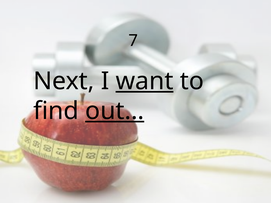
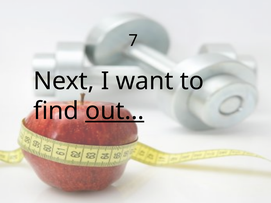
want underline: present -> none (145, 81)
